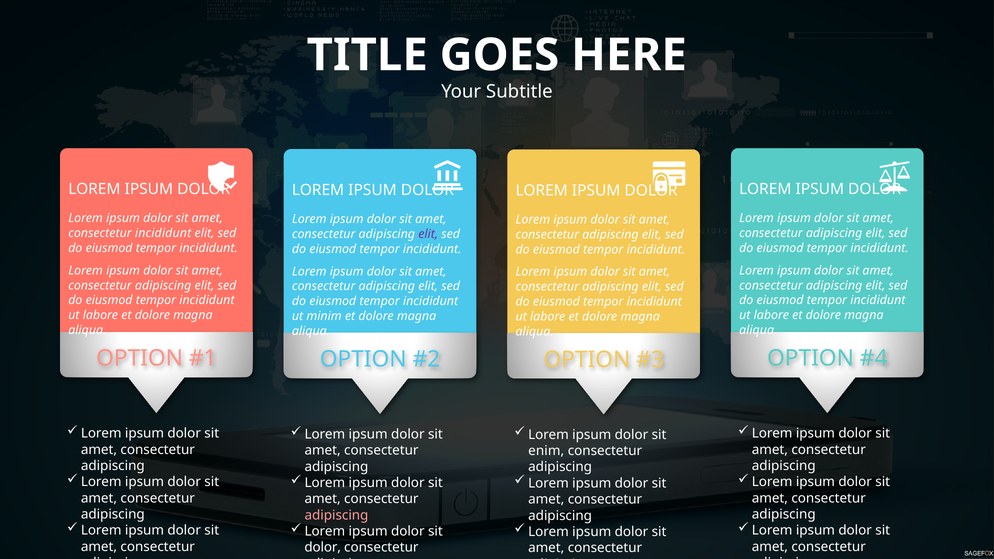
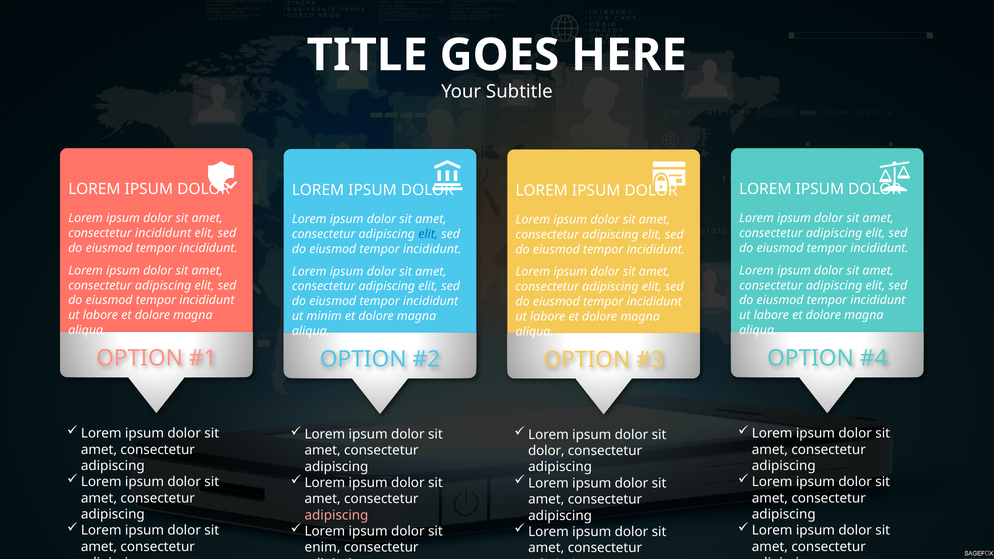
elit colour: purple -> blue (428, 234)
enim: enim -> dolor (546, 451)
dolor: dolor -> enim (323, 548)
